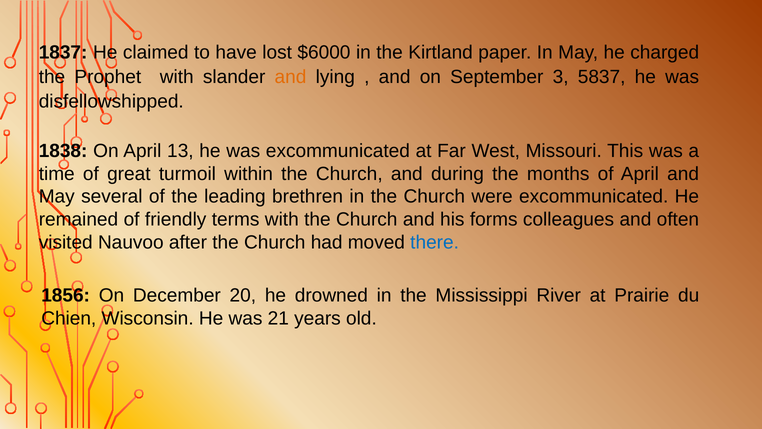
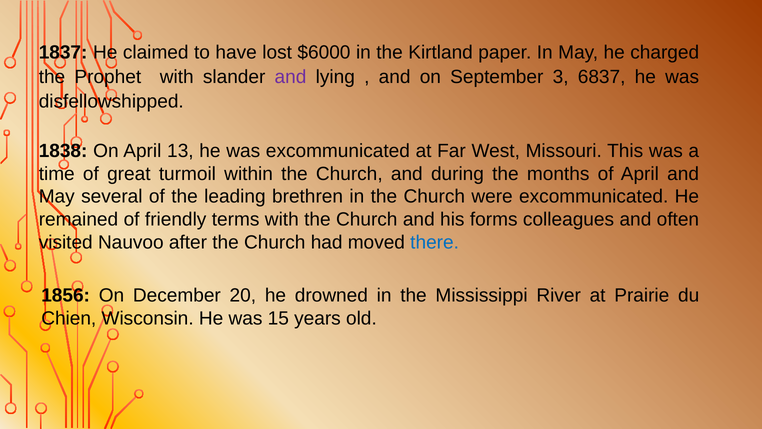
and colour: orange -> purple (291, 77)
5837: 5837 -> 6837 (602, 77)
21: 21 -> 15 (278, 318)
